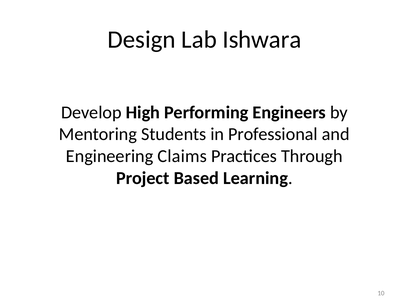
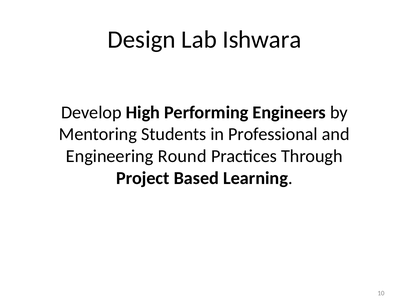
Claims: Claims -> Round (182, 156)
